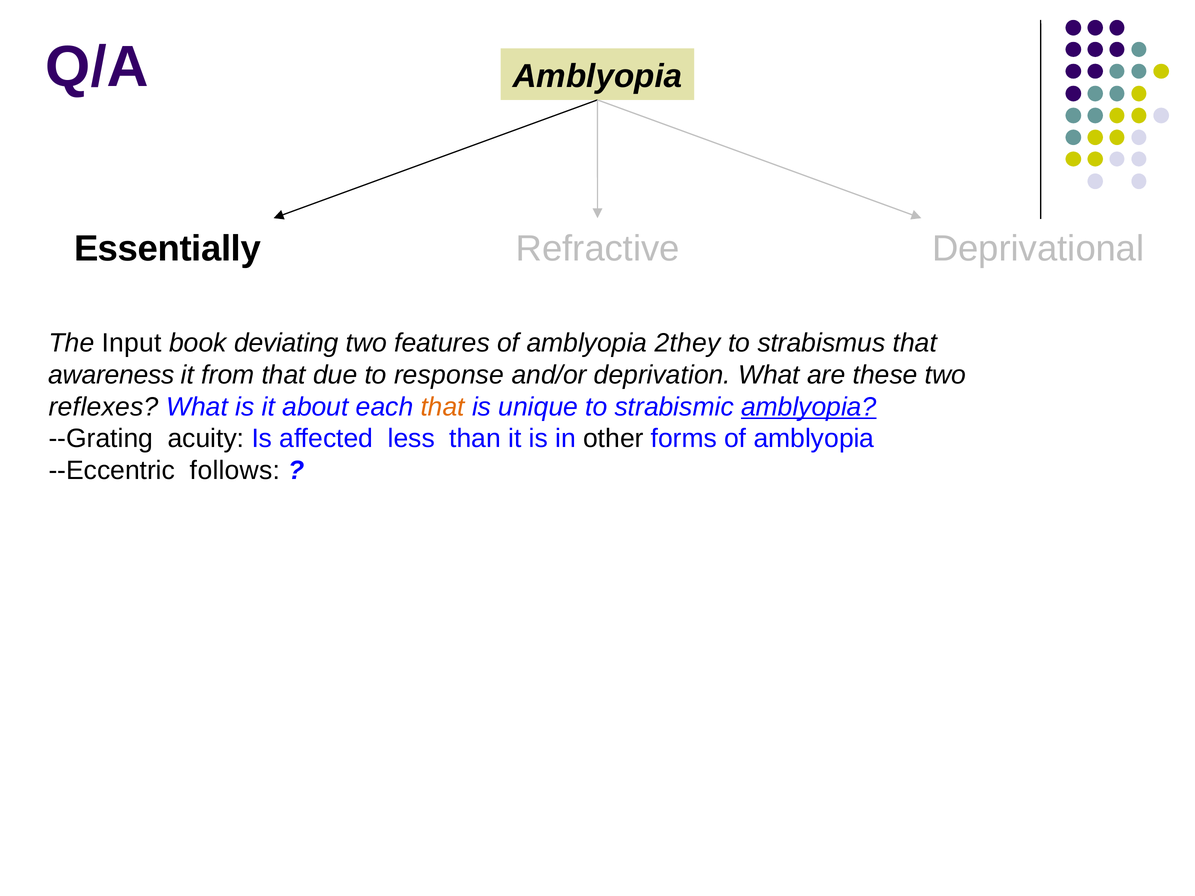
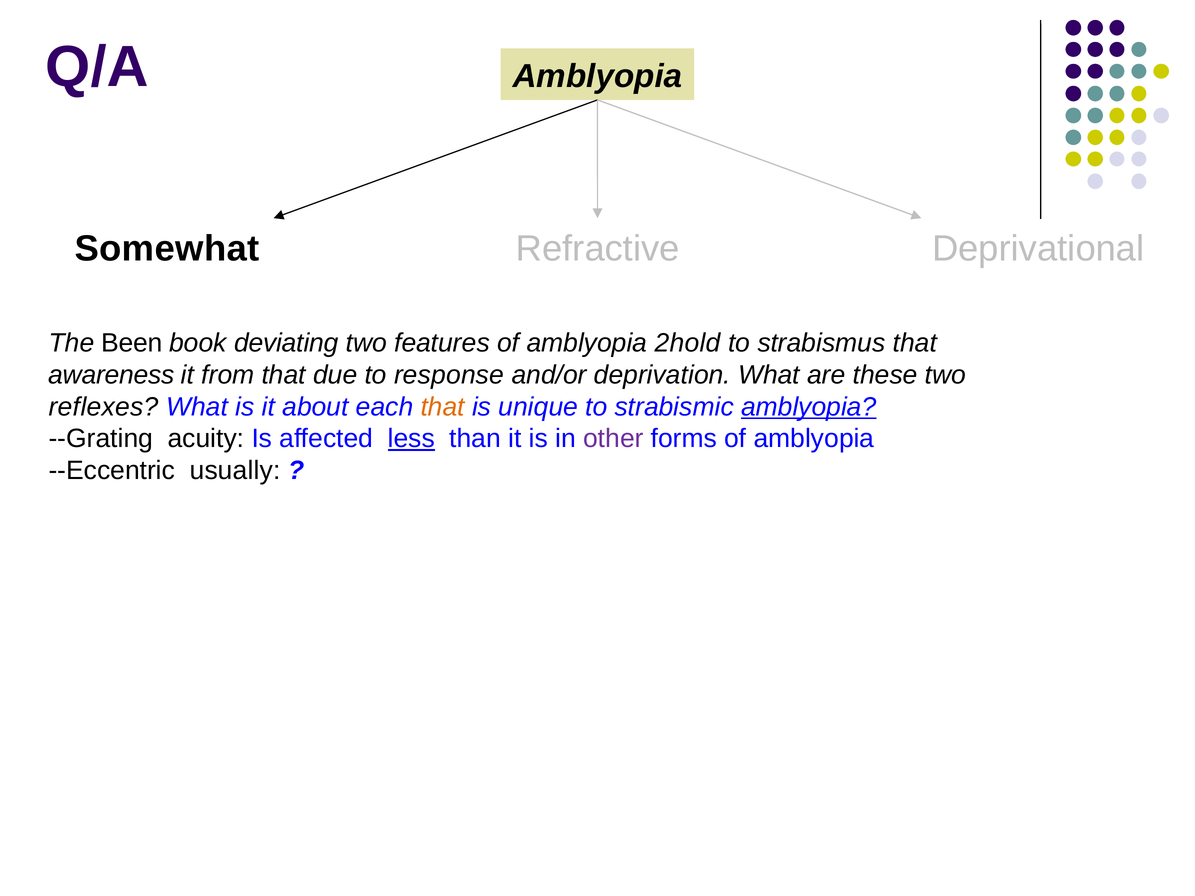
Essentially: Essentially -> Somewhat (167, 249)
Input: Input -> Been (132, 343)
2they: 2they -> 2hold (688, 343)
less underline: none -> present (411, 439)
other colour: black -> purple (613, 439)
follows: follows -> usually (235, 471)
